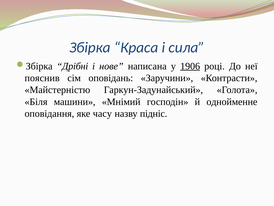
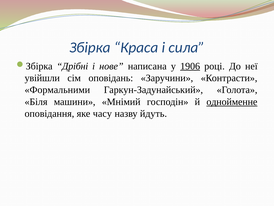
пояснив: пояснив -> увійшли (42, 78)
Майстерністю: Майстерністю -> Формальними (57, 90)
однойменне underline: none -> present (232, 102)
підніс: підніс -> йдуть (153, 113)
